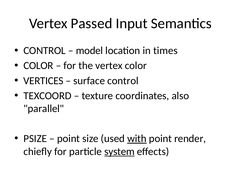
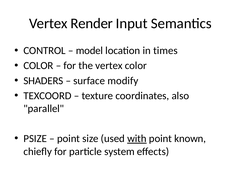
Passed: Passed -> Render (92, 23)
VERTICES: VERTICES -> SHADERS (43, 81)
surface control: control -> modify (123, 81)
render: render -> known (190, 138)
system underline: present -> none (119, 151)
